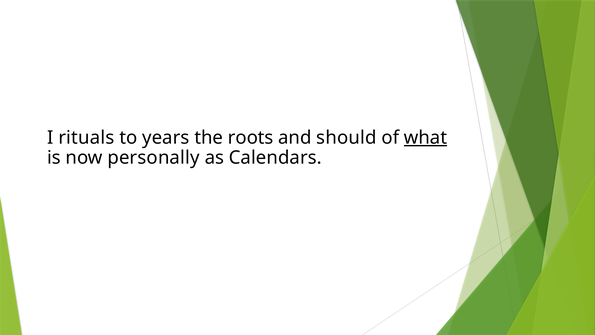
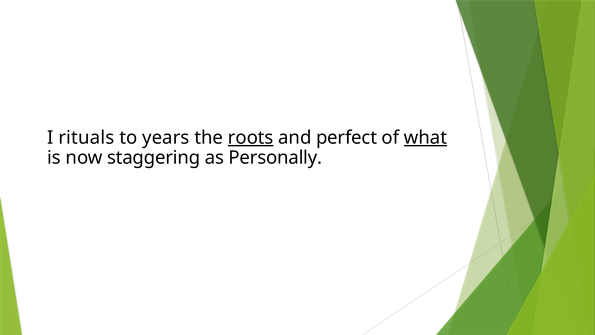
roots underline: none -> present (251, 138)
should: should -> perfect (347, 138)
personally: personally -> staggering (154, 158)
Calendars: Calendars -> Personally (275, 158)
